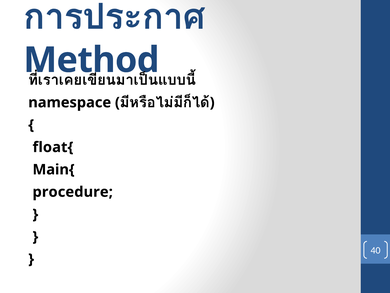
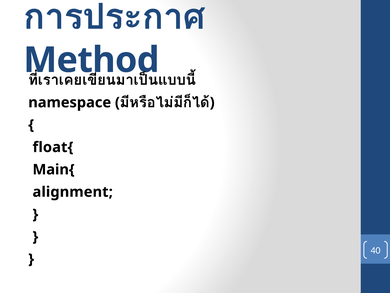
procedure: procedure -> alignment (73, 192)
